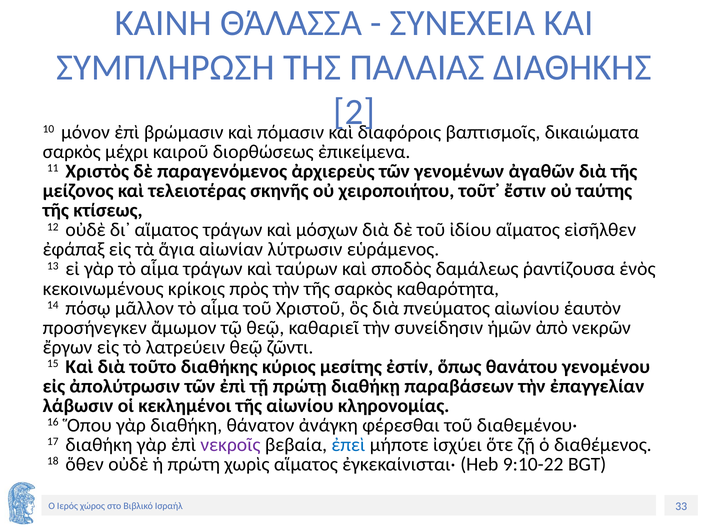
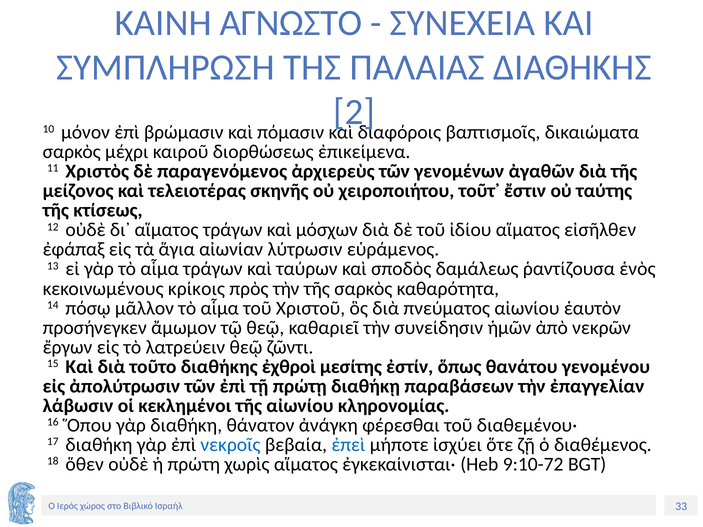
ΘΆΛΑΣΣΑ: ΘΆΛΑΣΣΑ -> ΑΓΝΩΣΤΟ (291, 23)
κύριος: κύριος -> ἐχθροὶ (289, 367)
νεκροῖς colour: purple -> blue (230, 445)
9:10-22: 9:10-22 -> 9:10-72 (533, 465)
